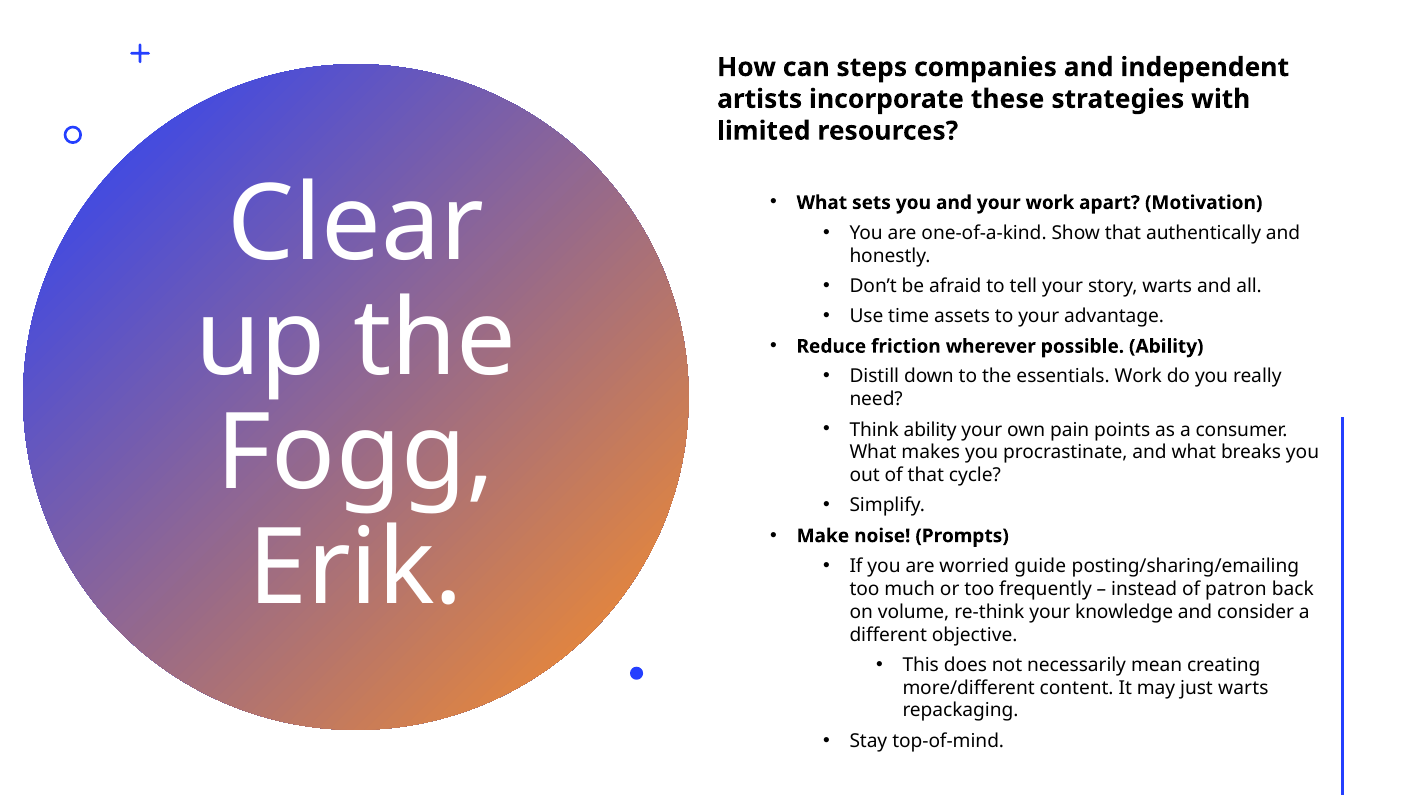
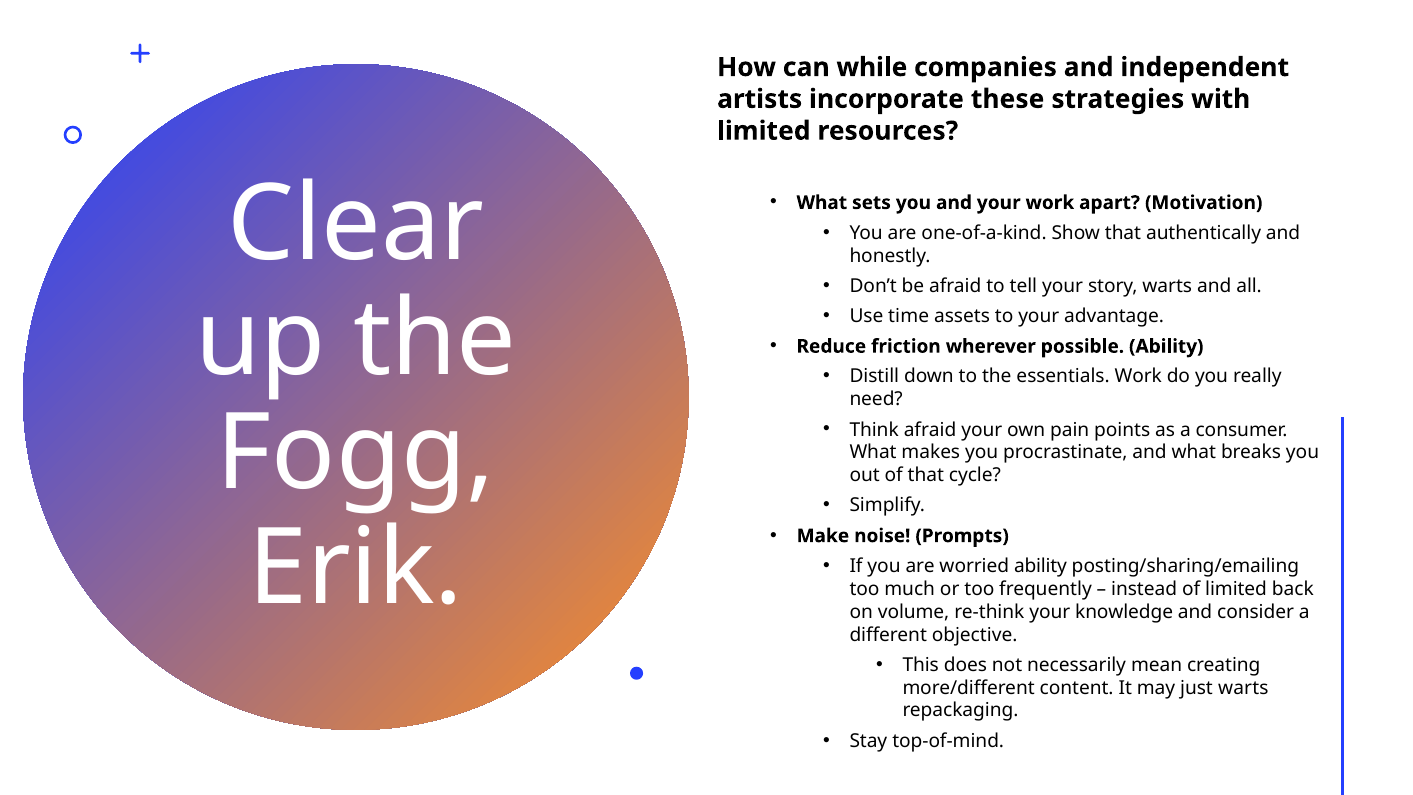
steps: steps -> while (872, 67)
Think ability: ability -> afraid (930, 430)
worried guide: guide -> ability (1041, 566)
of patron: patron -> limited (1236, 589)
